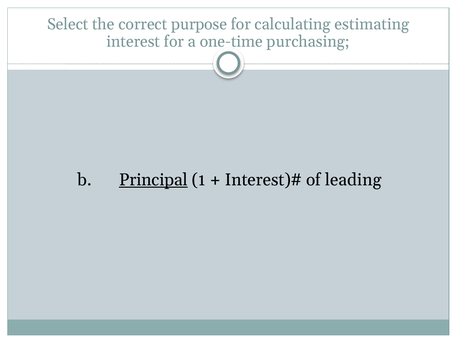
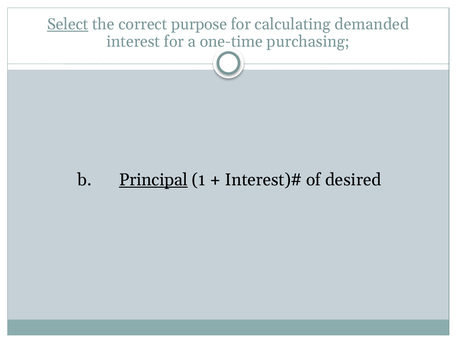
Select underline: none -> present (68, 24)
estimating: estimating -> demanded (372, 24)
leading: leading -> desired (353, 180)
